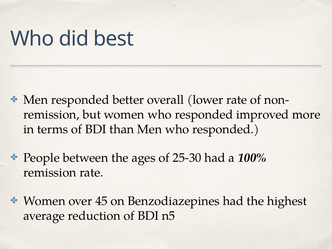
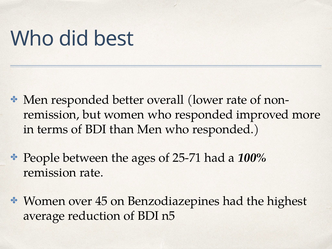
25-30: 25-30 -> 25-71 (187, 158)
